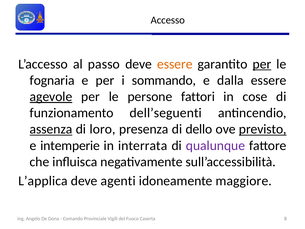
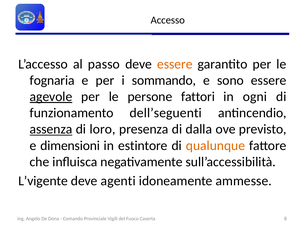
per underline: present -> none (262, 64)
dalla: dalla -> sono (230, 80)
cose: cose -> ogni (255, 97)
dello: dello -> dalla (199, 129)
previsto underline: present -> none (263, 129)
intemperie: intemperie -> dimensioni (70, 145)
interrata: interrata -> estintore (143, 145)
qualunque colour: purple -> orange (216, 145)
L’applica: L’applica -> L’vigente (43, 181)
maggiore: maggiore -> ammesse (244, 181)
